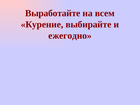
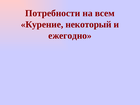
Выработайте: Выработайте -> Потребности (53, 13)
выбирайте: выбирайте -> некоторый (88, 24)
